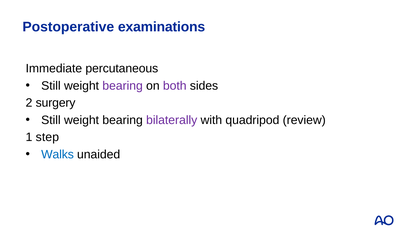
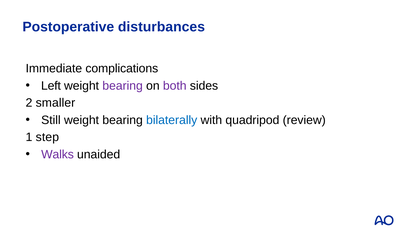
examinations: examinations -> disturbances (161, 27)
percutaneous: percutaneous -> complications (122, 69)
Still: Still -> Left (51, 86)
surgery: surgery -> smaller (55, 103)
bilaterally colour: purple -> blue (172, 120)
Walks colour: blue -> purple (58, 154)
